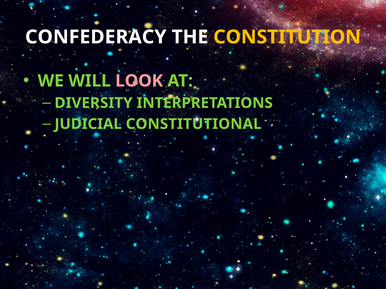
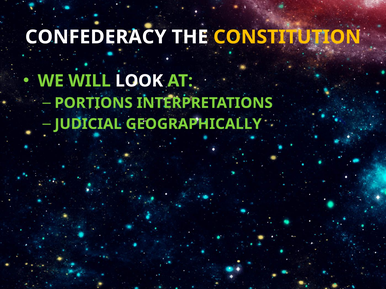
LOOK colour: pink -> white (139, 81)
DIVERSITY: DIVERSITY -> PORTIONS (94, 103)
CONSTITUTIONAL: CONSTITUTIONAL -> GEOGRAPHICALLY (194, 124)
